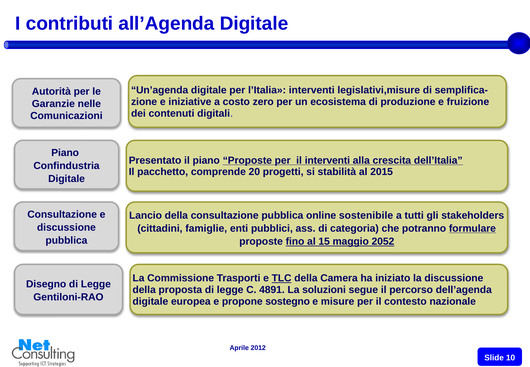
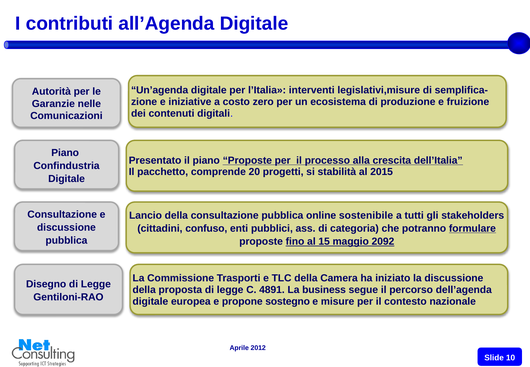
il interventi: interventi -> processo (327, 160)
famiglie: famiglie -> confuso (206, 228)
2052: 2052 -> 2092 (383, 241)
TLC underline: present -> none (282, 278)
soluzioni: soluzioni -> business (324, 290)
